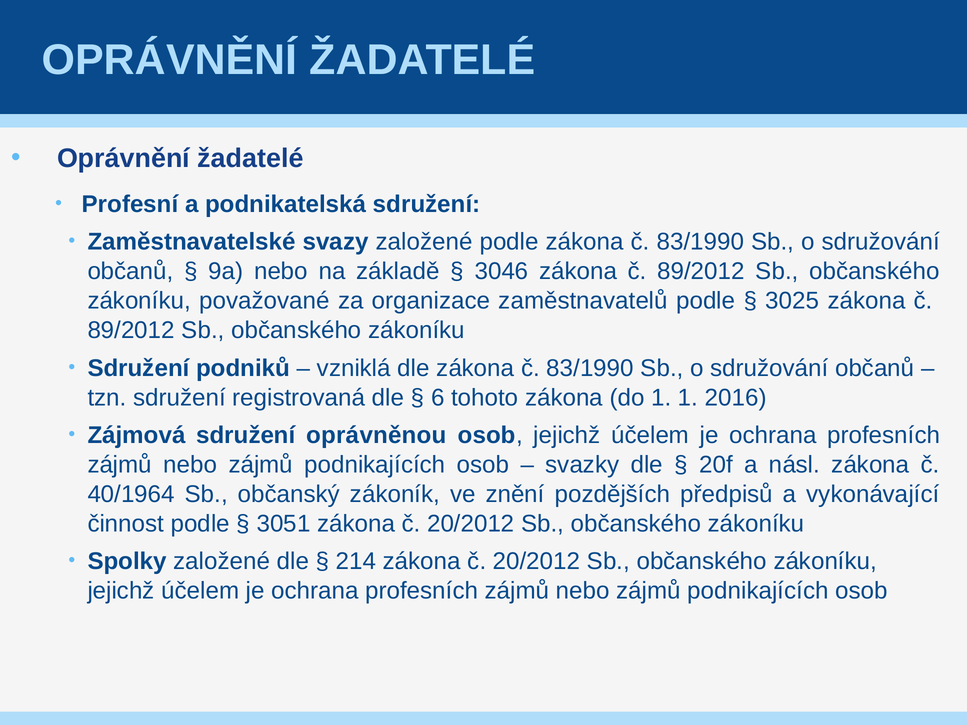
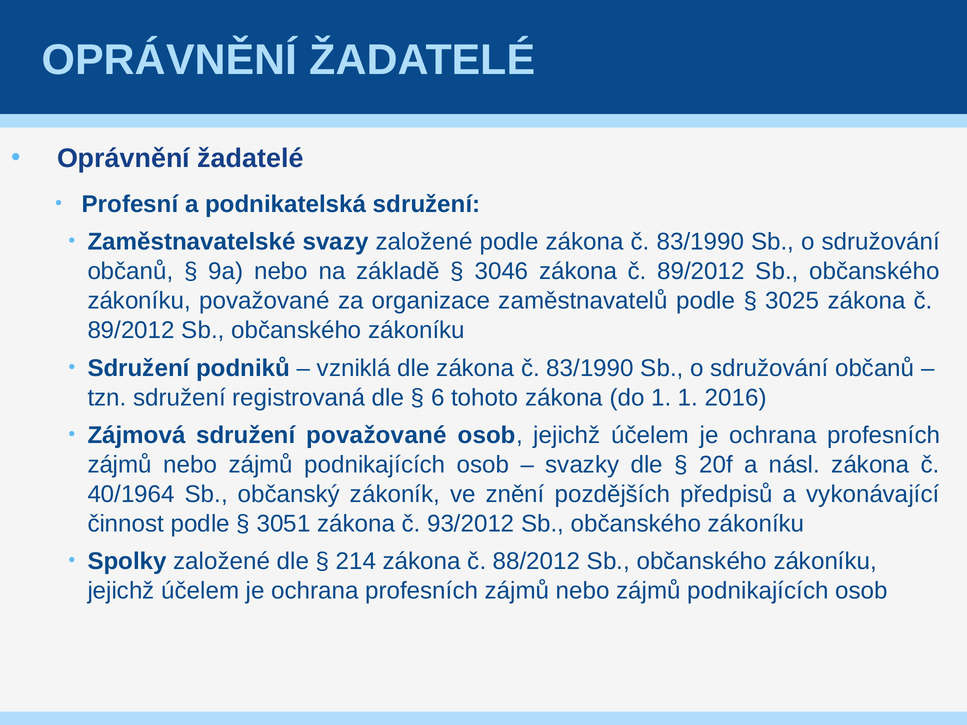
sdružení oprávněnou: oprávněnou -> považované (377, 435)
3051 zákona č 20/2012: 20/2012 -> 93/2012 (471, 524)
214 zákona č 20/2012: 20/2012 -> 88/2012 (537, 562)
